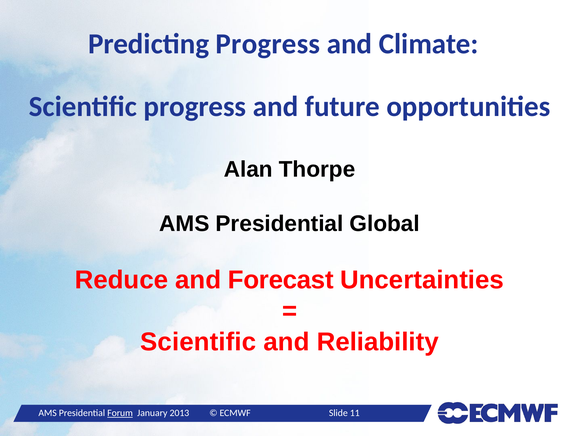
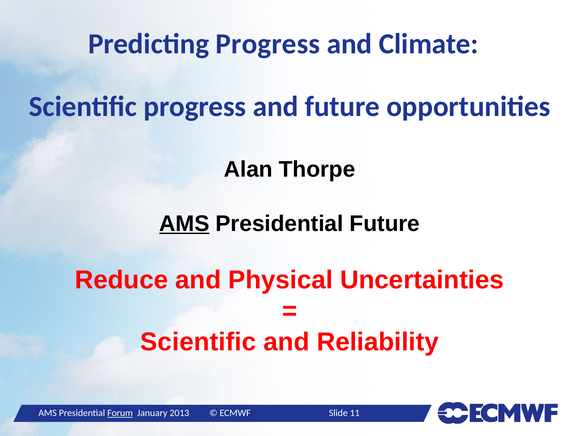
AMS underline: none -> present (184, 223)
Presidential Global: Global -> Future (385, 223)
Forecast: Forecast -> Physical (281, 280)
